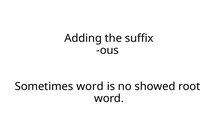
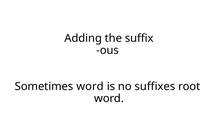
showed: showed -> suffixes (155, 87)
